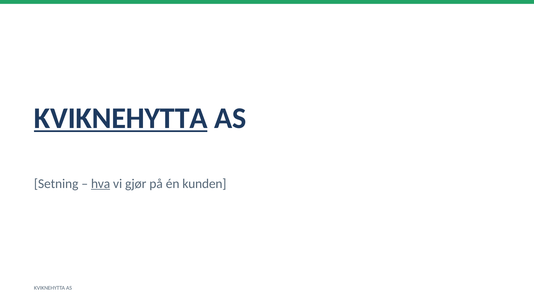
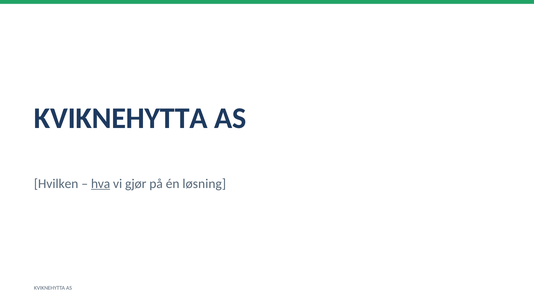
KVIKNEHYTTA underline: present -> none (121, 118)
Setning: Setning -> Hvilken (56, 184)
kunden: kunden -> løsning (204, 184)
